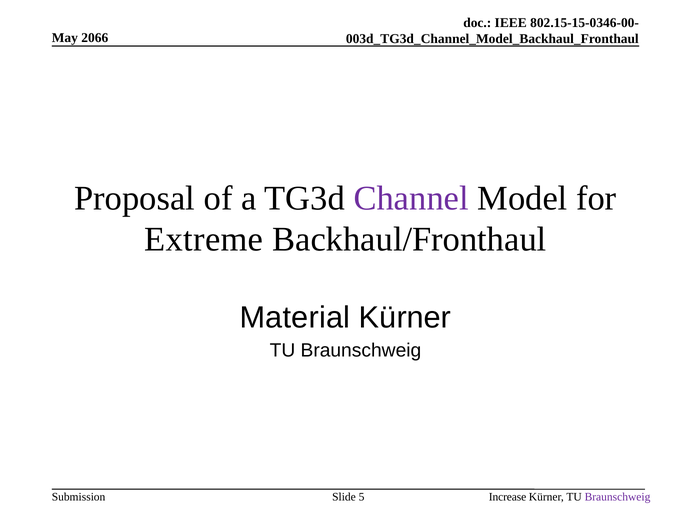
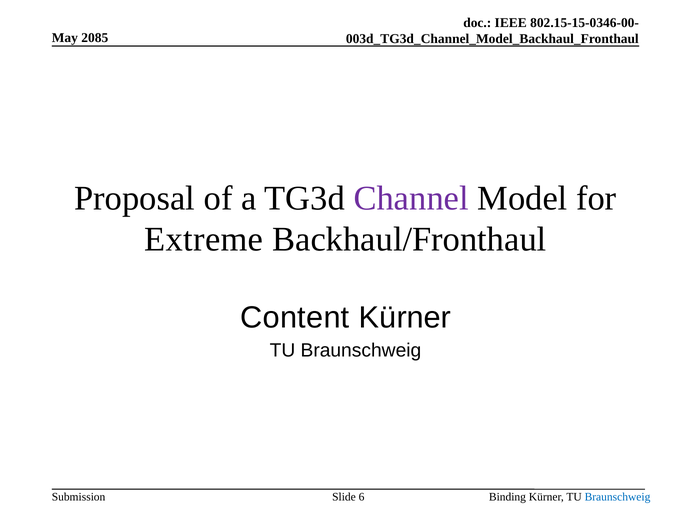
2066: 2066 -> 2085 (95, 38)
Material: Material -> Content (295, 318)
Increase: Increase -> Binding (507, 497)
Braunschweig colour: purple -> blue (618, 497)
5: 5 -> 6 (362, 497)
